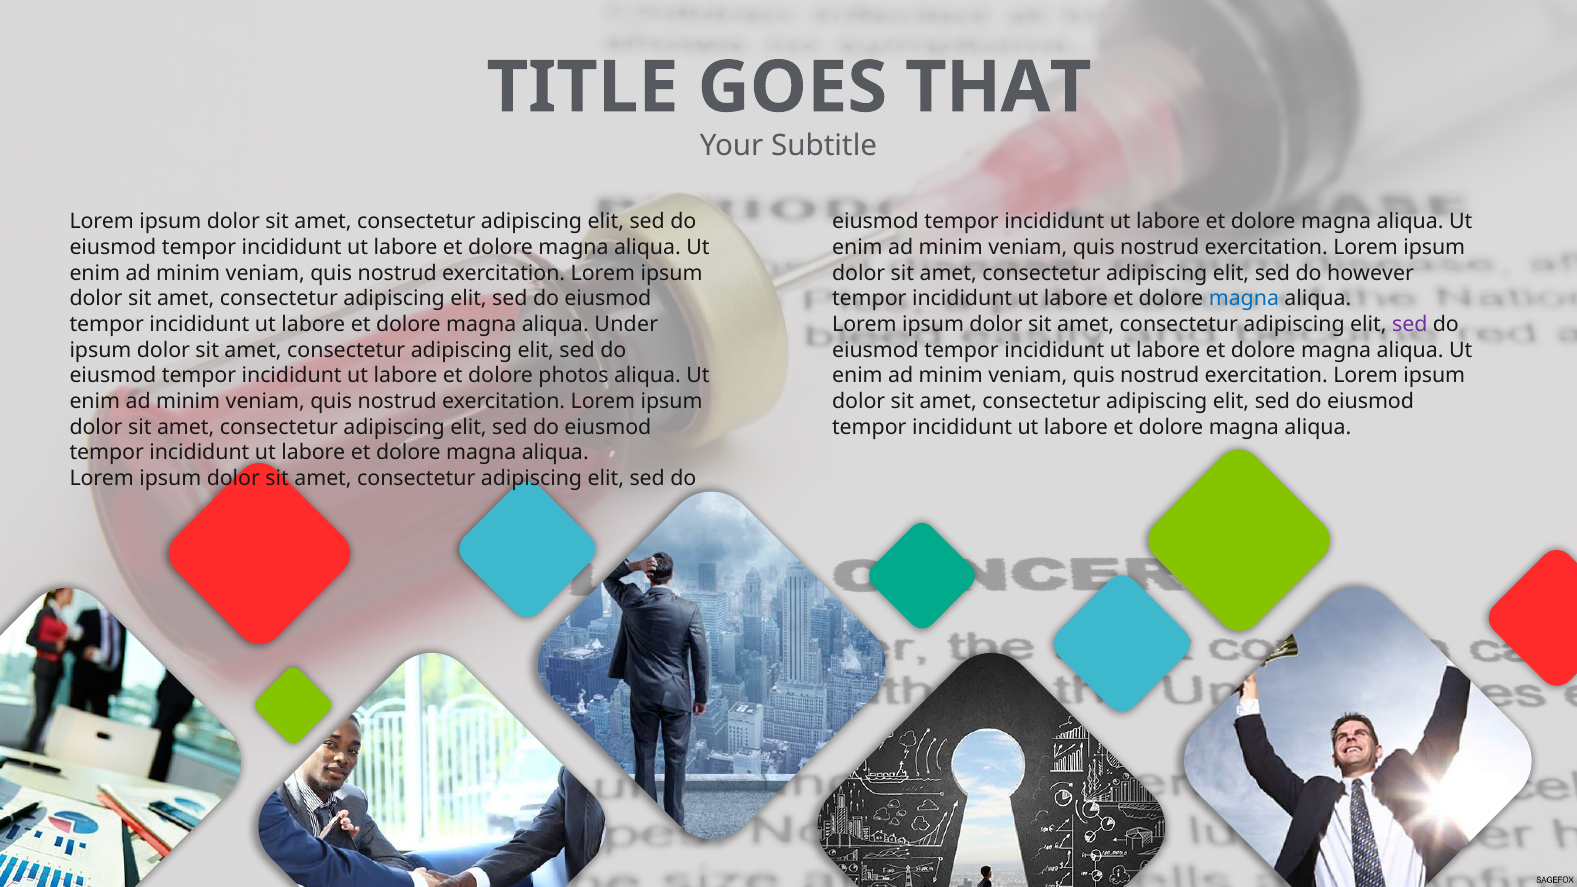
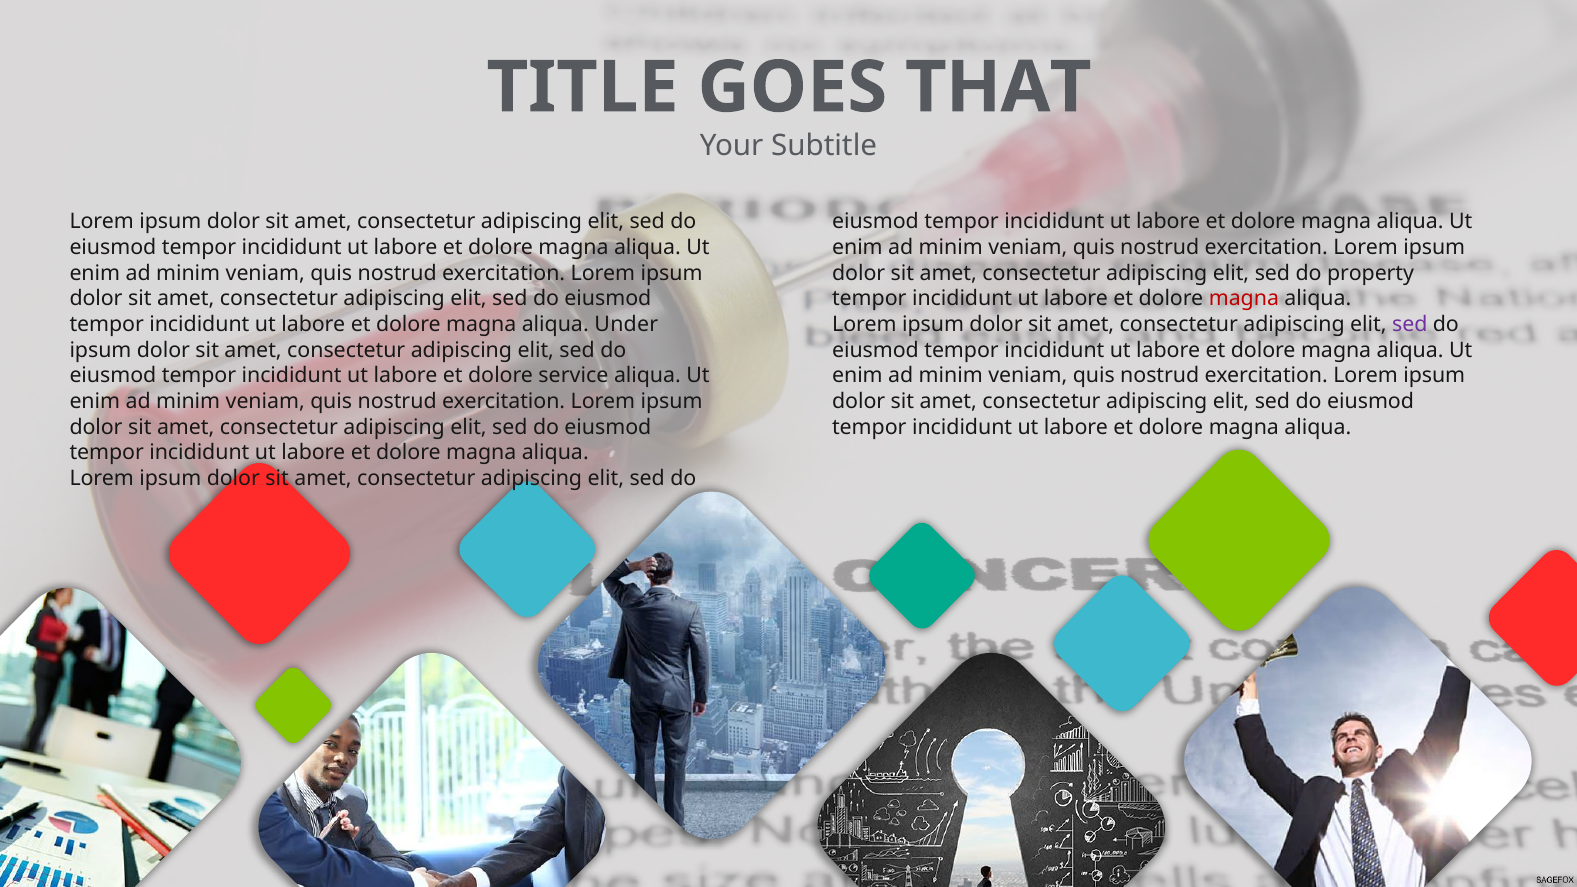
however: however -> property (1371, 273)
magna colour: blue -> red (1244, 299)
photos: photos -> service (573, 376)
